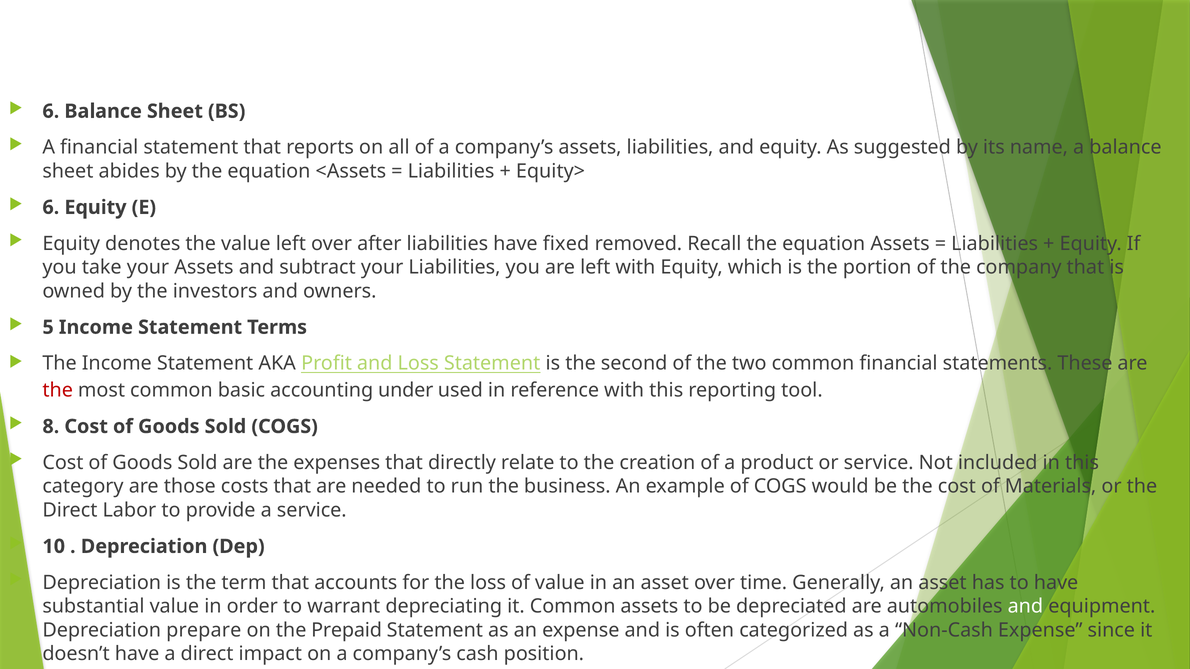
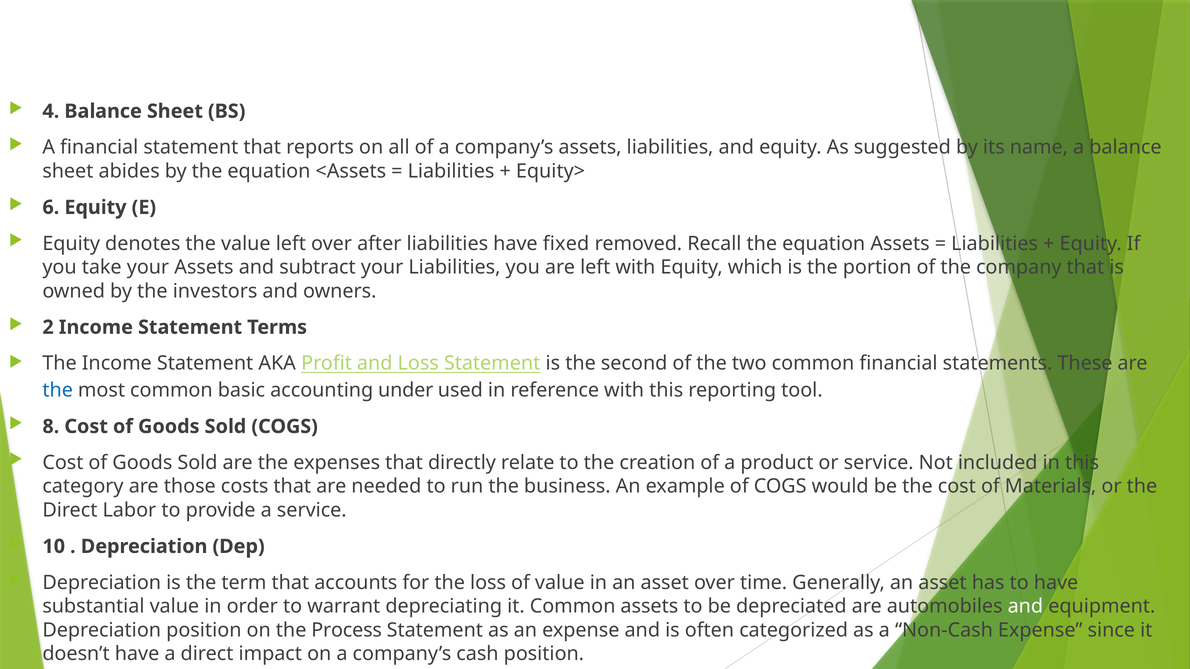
6: 6 -> 4 (51, 111)
5: 5 -> 2 (48, 327)
the colour: red -> blue (58, 391)
Depreciation prepare: prepare -> position (204, 630)
Prepaid: Prepaid -> Process (347, 630)
